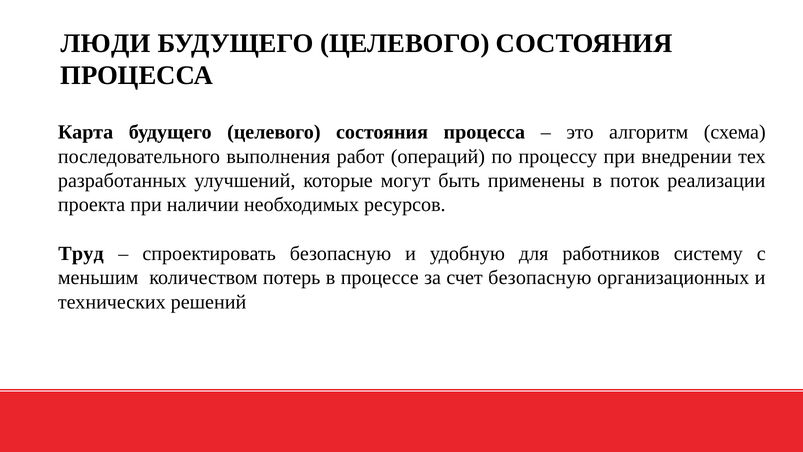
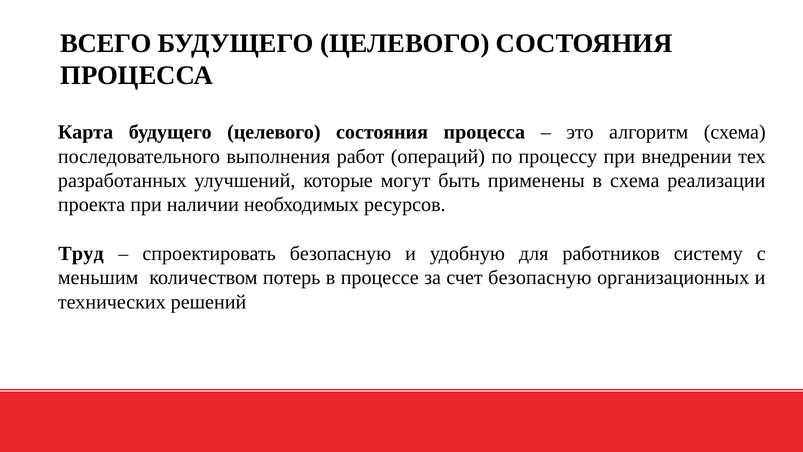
ЛЮДИ: ЛЮДИ -> ВСЕГО (106, 43)
в поток: поток -> схема (635, 180)
